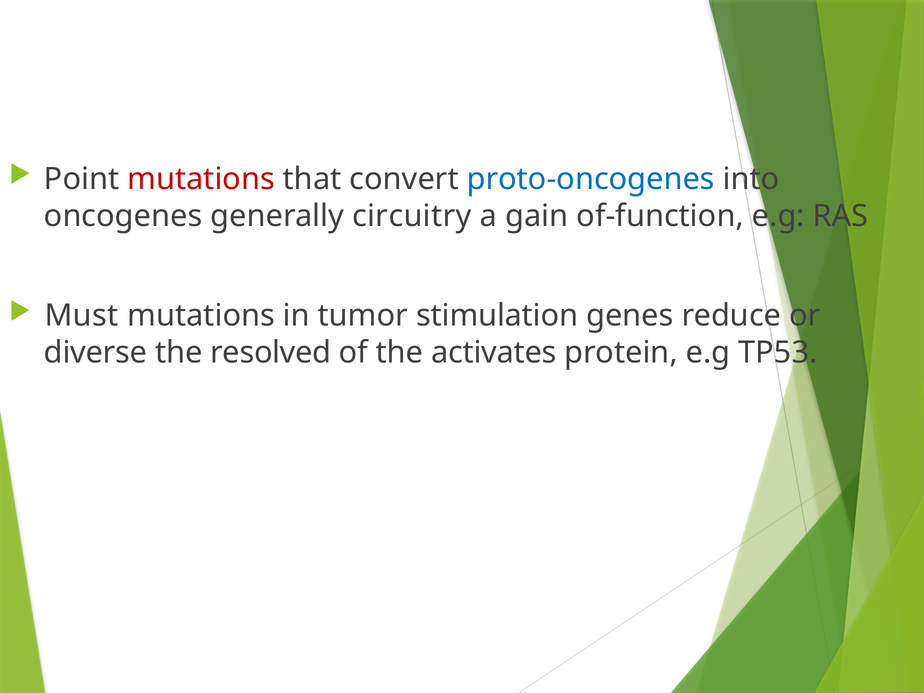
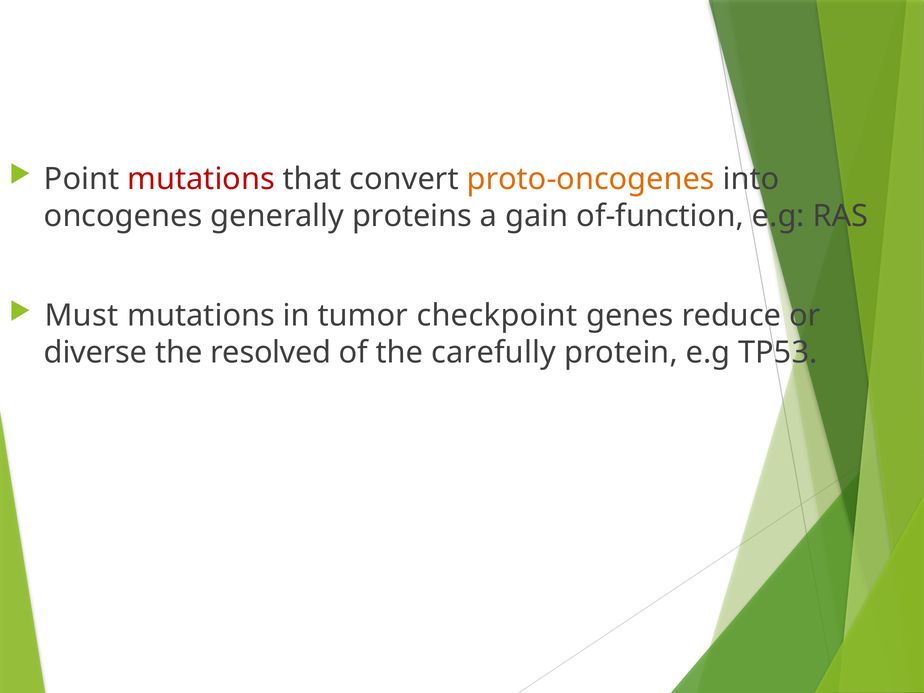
proto-oncogenes colour: blue -> orange (591, 179)
circuitry: circuitry -> proteins (412, 216)
stimulation: stimulation -> checkpoint (497, 316)
activates: activates -> carefully (494, 353)
